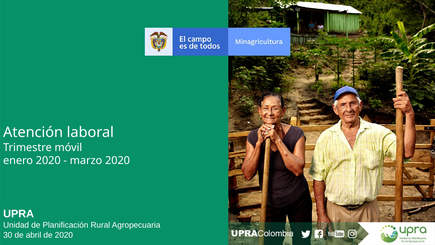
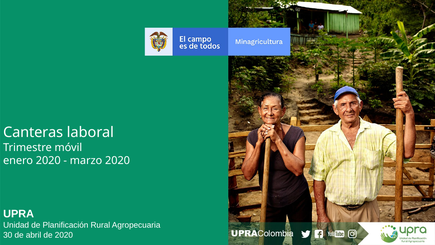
Atención: Atención -> Canteras (33, 132)
